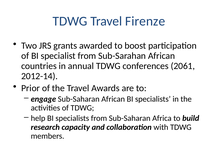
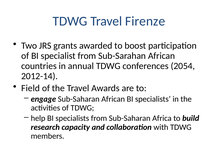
2061: 2061 -> 2054 (183, 66)
Prior: Prior -> Field (31, 88)
